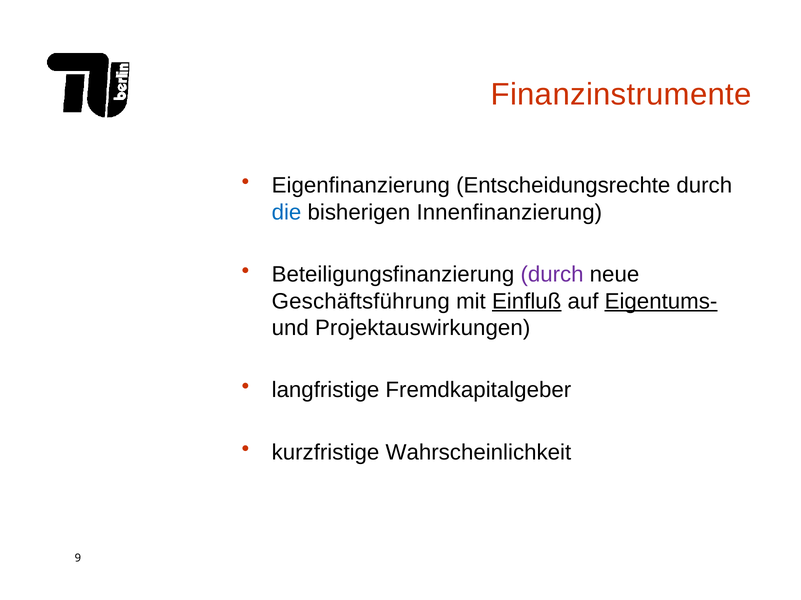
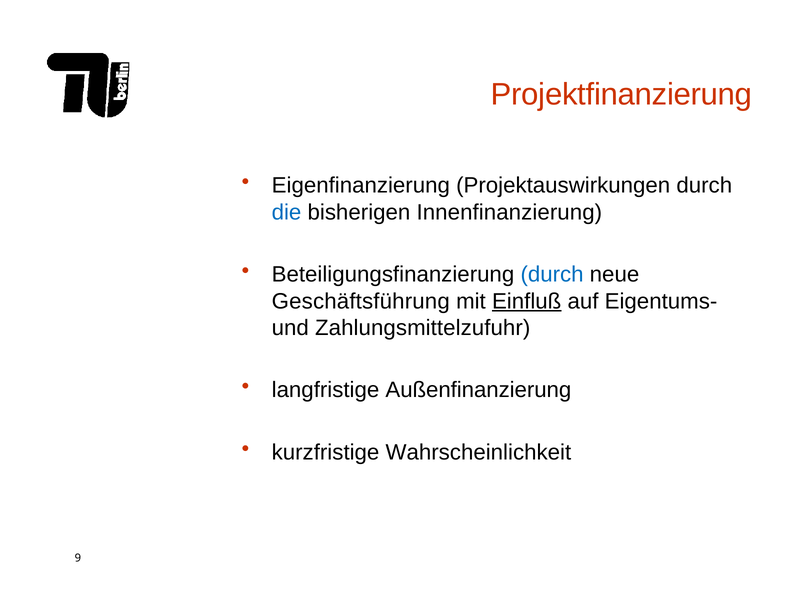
Finanzinstrumente: Finanzinstrumente -> Projektfinanzierung (622, 95)
Entscheidungsrechte: Entscheidungsrechte -> Projektauswirkungen (563, 186)
durch colour: purple -> blue (552, 275)
Eigentums- underline: present -> none (661, 302)
Projektauswirkungen: Projektauswirkungen -> Zahlungsmittelzufuhr (423, 328)
Fremdkapitalgeber: Fremdkapitalgeber -> Außenfinanzierung (478, 391)
